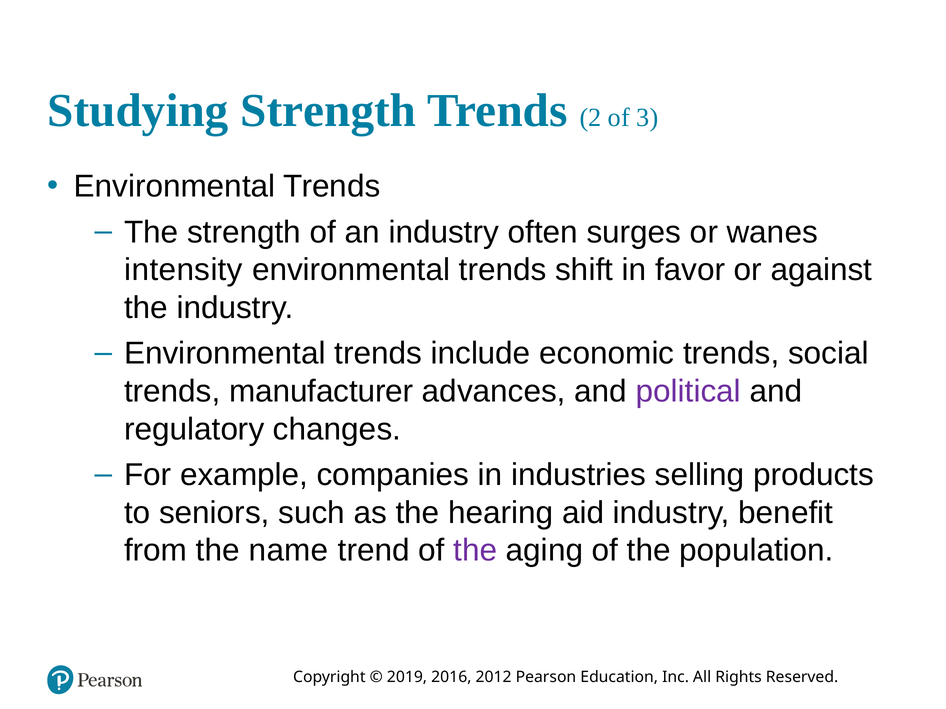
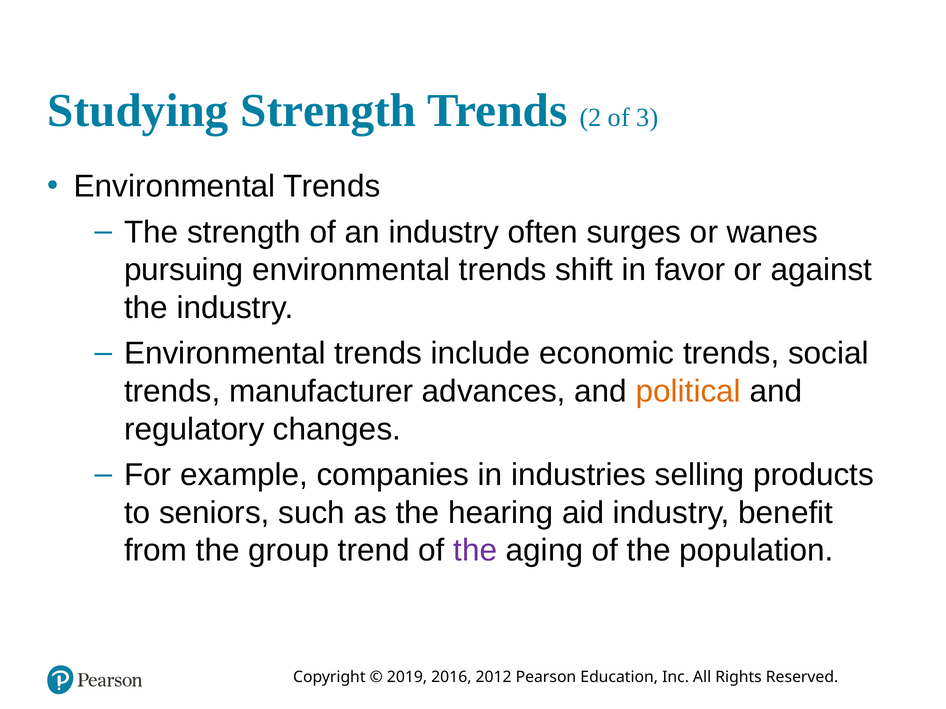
intensity: intensity -> pursuing (184, 270)
political colour: purple -> orange (688, 392)
name: name -> group (289, 551)
